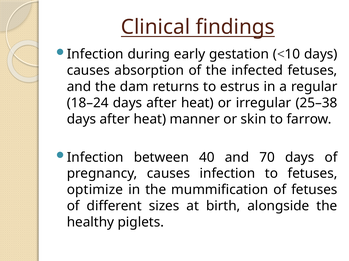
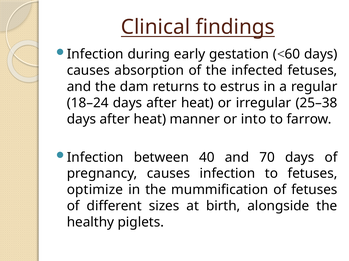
10: 10 -> 60 (292, 54)
skin: skin -> into (254, 119)
